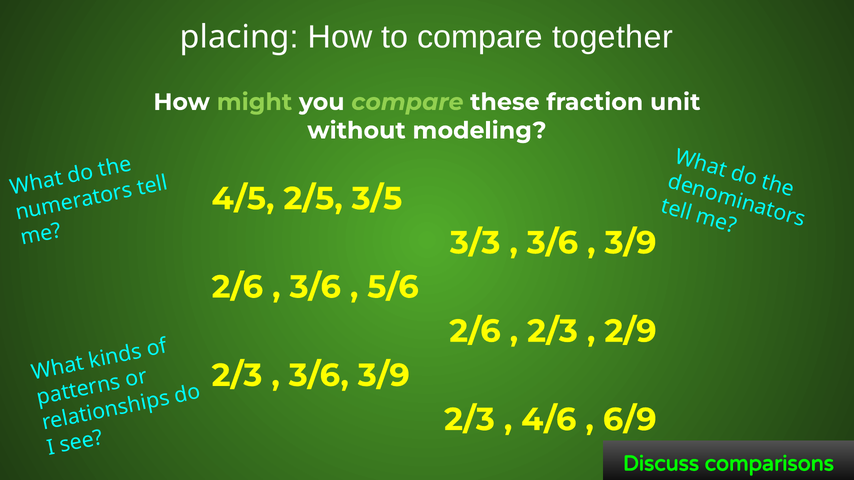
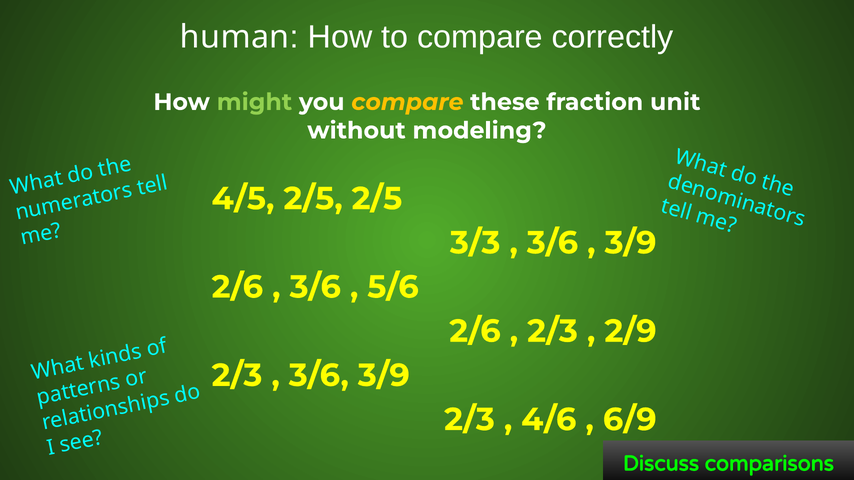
placing: placing -> human (235, 37)
together: together -> correctly (613, 37)
compare colour: light green -> yellow (407, 102)
2/5 3/5: 3/5 -> 2/5 (377, 199)
